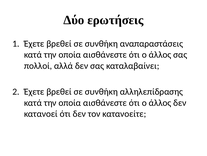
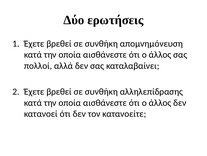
αναπαραστάσεις: αναπαραστάσεις -> απομνημόνευση (151, 43)
